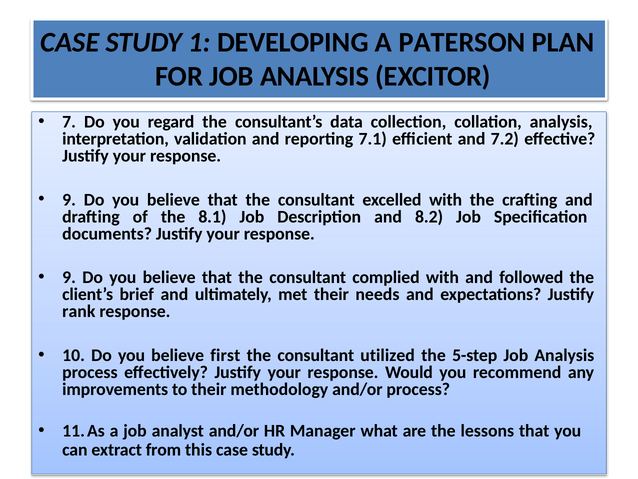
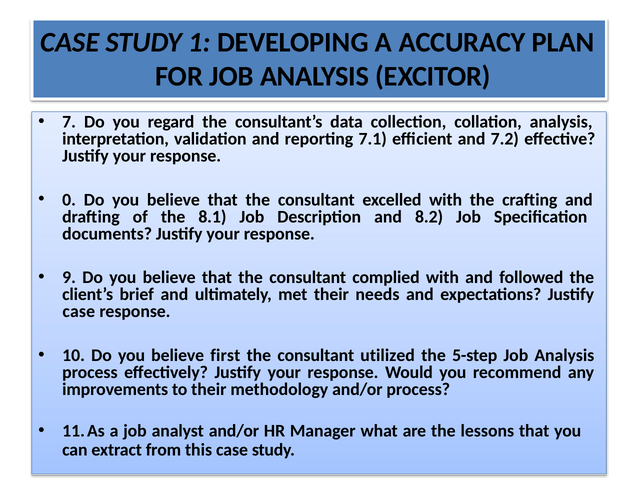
PATERSON: PATERSON -> ACCURACY (462, 42)
9: 9 -> 0 (69, 200)
rank: rank -> case (79, 311)
